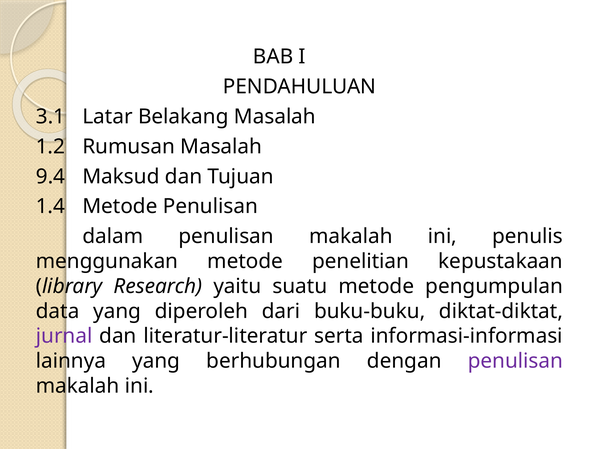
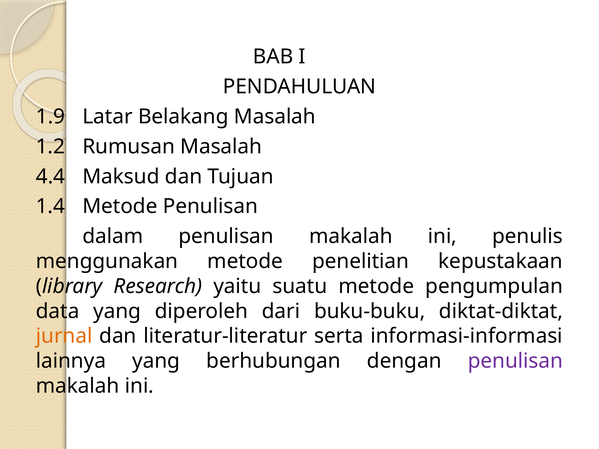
3.1: 3.1 -> 1.9 (50, 117)
9.4: 9.4 -> 4.4 (50, 177)
jurnal colour: purple -> orange (64, 336)
